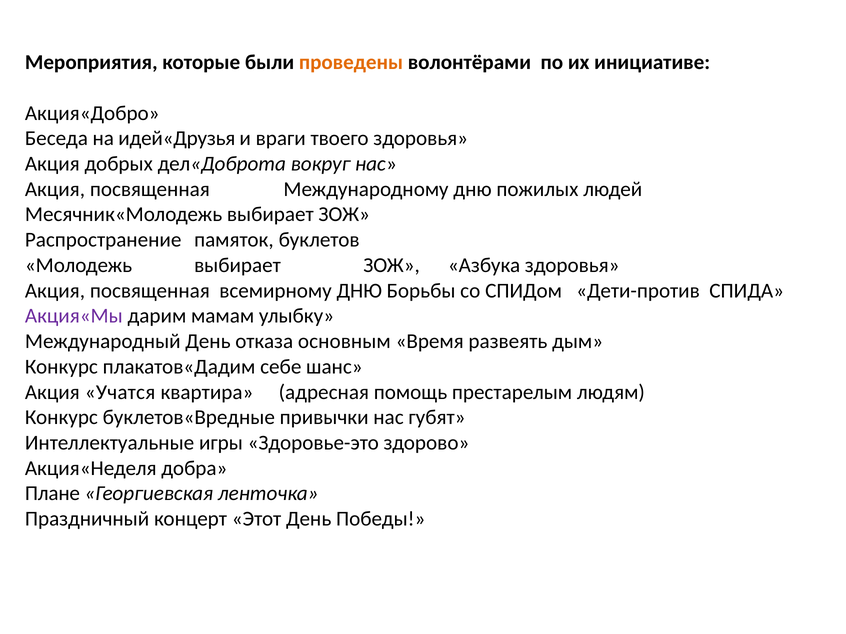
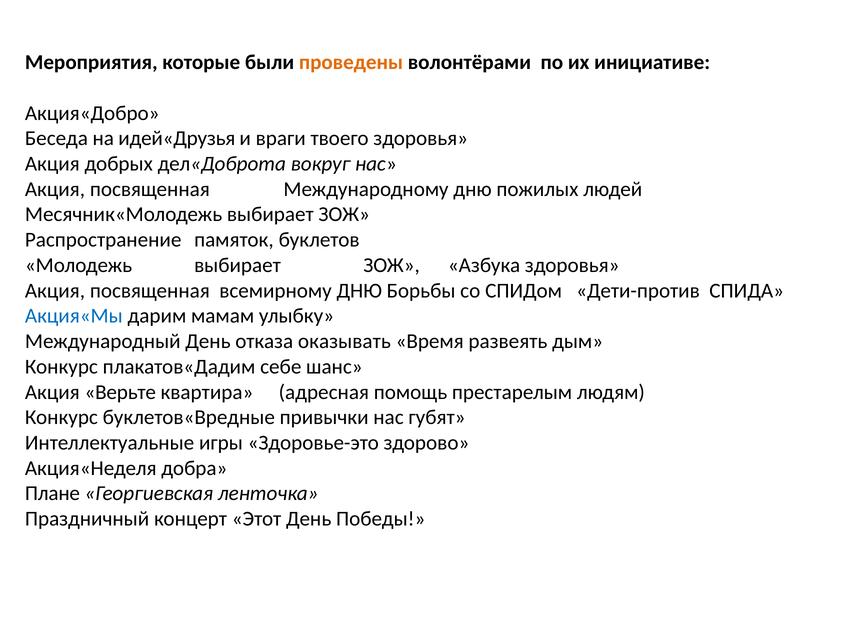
Акция«Мы colour: purple -> blue (74, 316)
основным: основным -> оказывать (344, 342)
Учатся: Учатся -> Верьте (120, 392)
